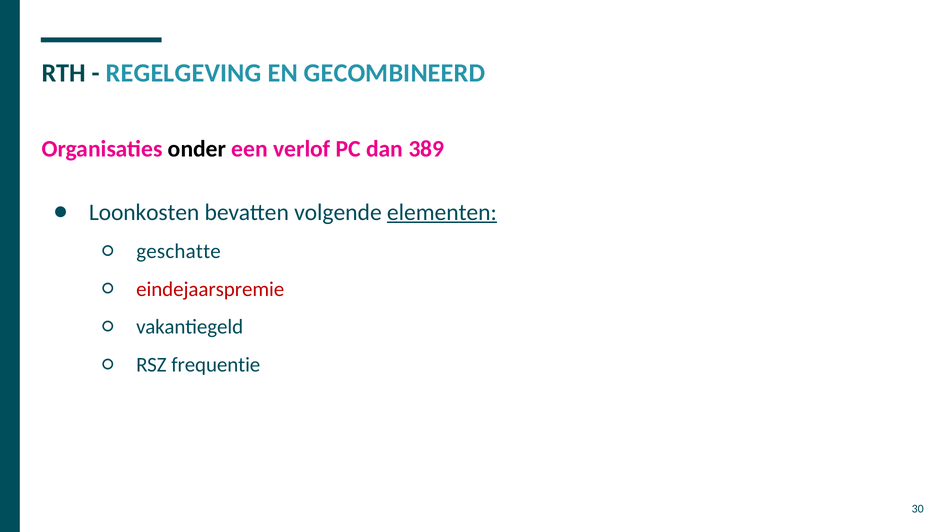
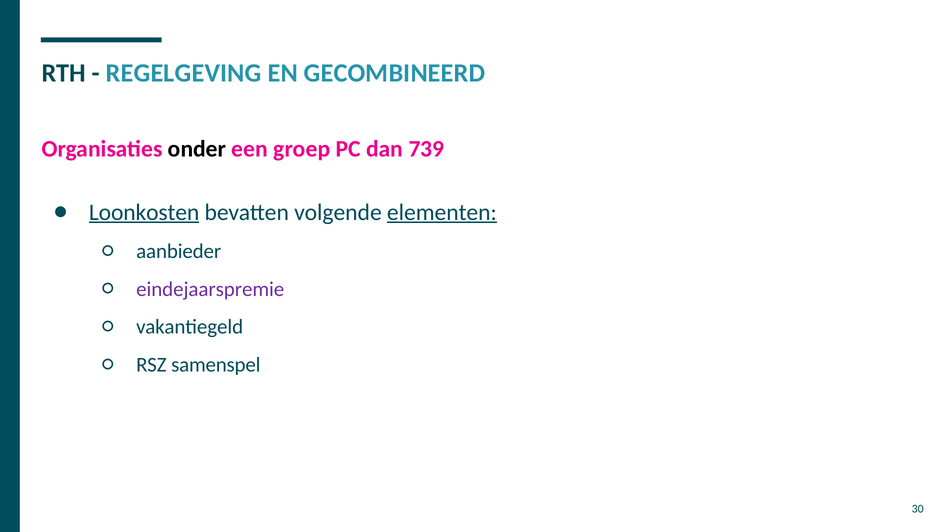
verlof: verlof -> groep (302, 149)
389: 389 -> 739 (426, 149)
Loonkosten underline: none -> present (144, 212)
geschatte: geschatte -> aanbieder (179, 251)
eindejaarspremie colour: red -> purple (210, 289)
frequentie: frequentie -> samenspel (216, 365)
